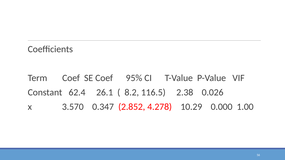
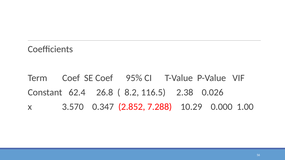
26.1: 26.1 -> 26.8 (105, 93)
4.278: 4.278 -> 7.288 (160, 107)
